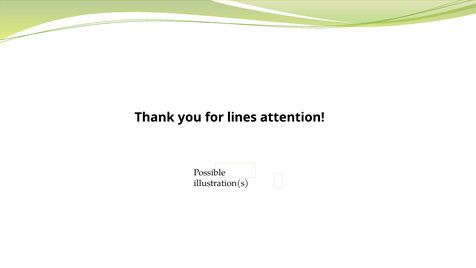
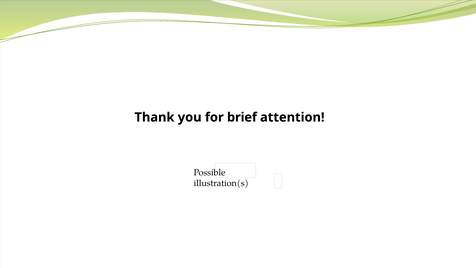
lines: lines -> brief (242, 117)
